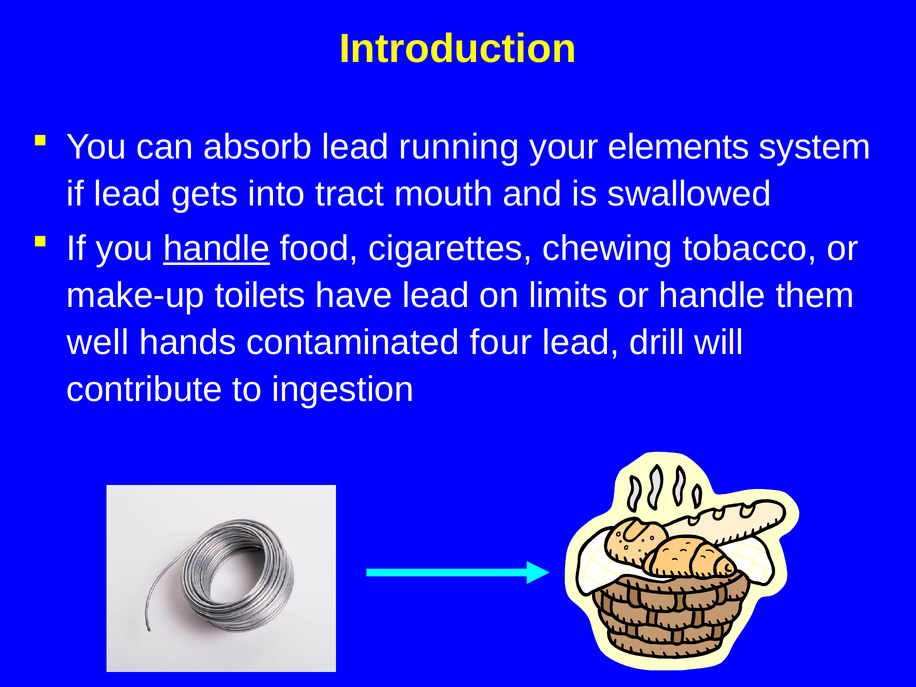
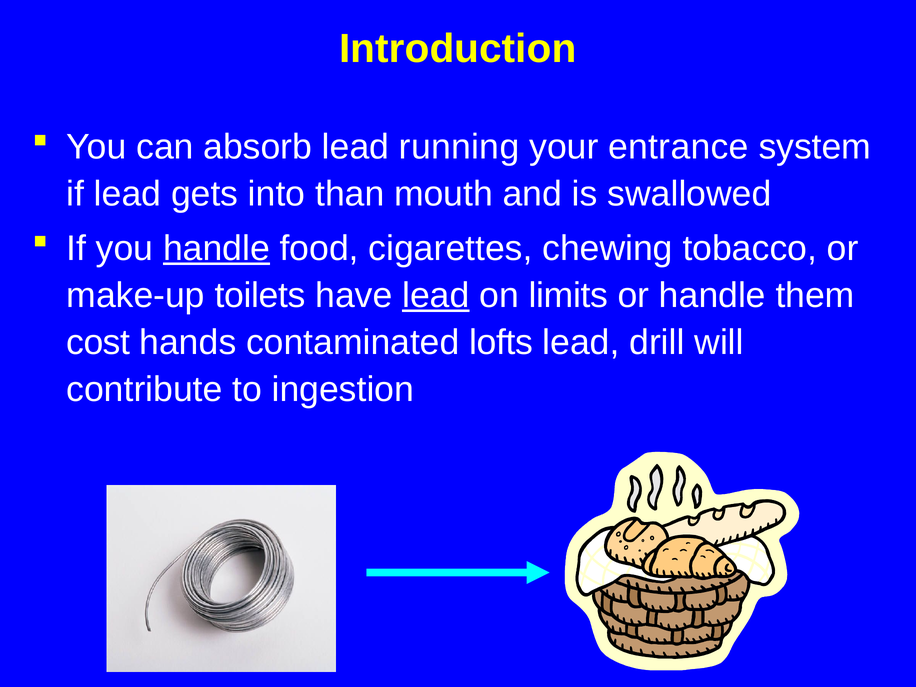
elements: elements -> entrance (678, 147)
tract: tract -> than (350, 194)
lead underline: none -> present (436, 295)
well: well -> cost (98, 342)
four: four -> lofts (501, 342)
